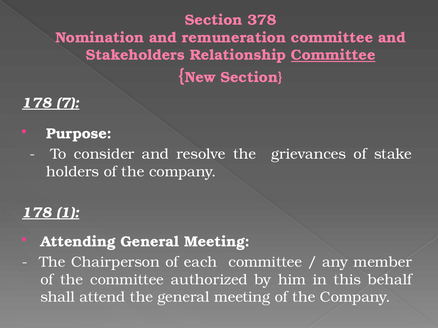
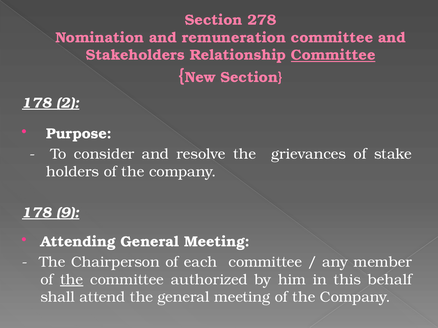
378: 378 -> 278 (262, 20)
7: 7 -> 2 (68, 103)
1: 1 -> 9 (68, 213)
the underline: none -> present (72, 280)
